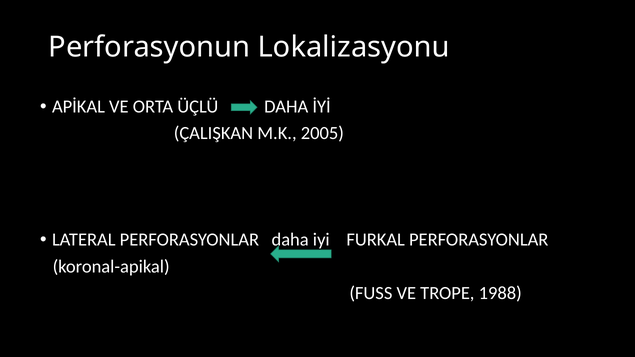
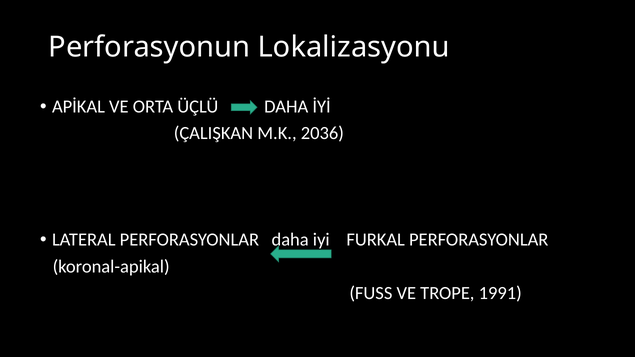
2005: 2005 -> 2036 (322, 133)
1988: 1988 -> 1991 (500, 293)
